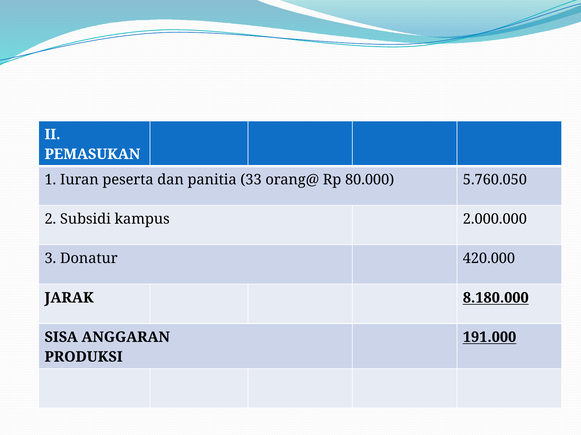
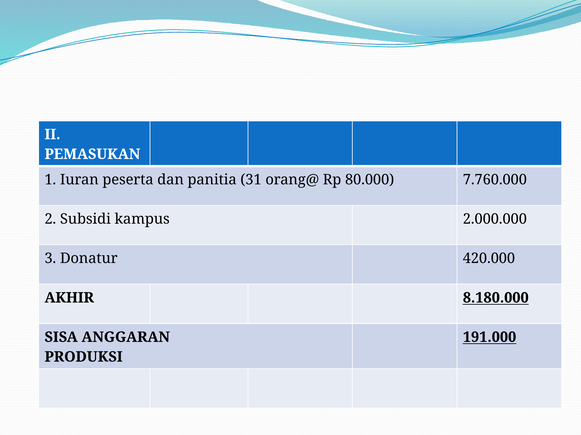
33: 33 -> 31 (251, 180)
5.760.050: 5.760.050 -> 7.760.000 (495, 180)
JARAK: JARAK -> AKHIR (69, 298)
